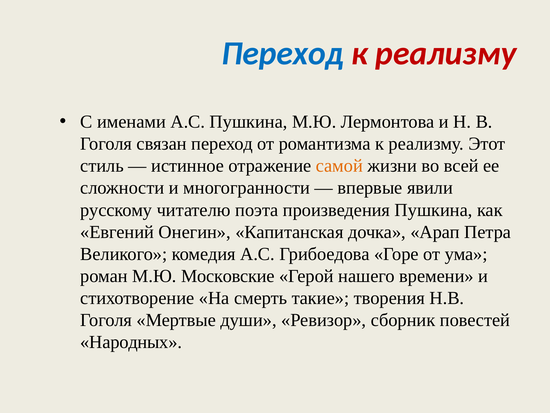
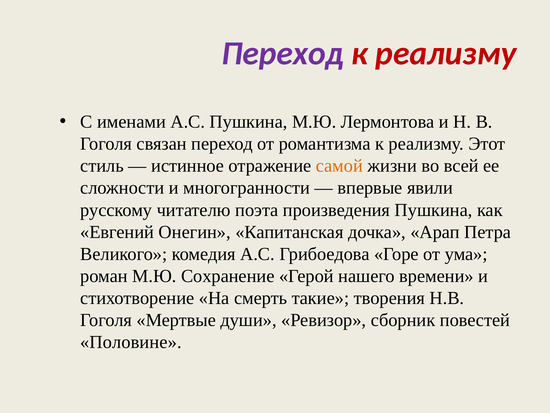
Переход colour: blue -> purple (282, 53)
Московские: Московские -> Сохранение (228, 276)
Народных: Народных -> Половине (131, 342)
